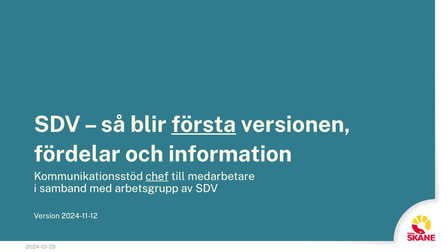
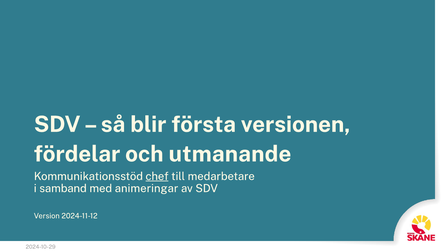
första underline: present -> none (204, 124)
information: information -> utmanande (230, 154)
arbetsgrupp: arbetsgrupp -> animeringar (147, 188)
